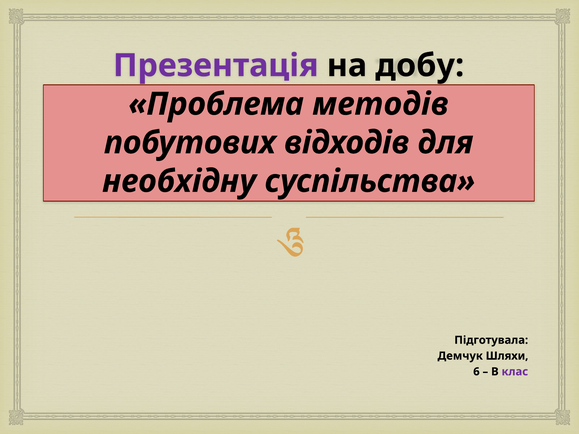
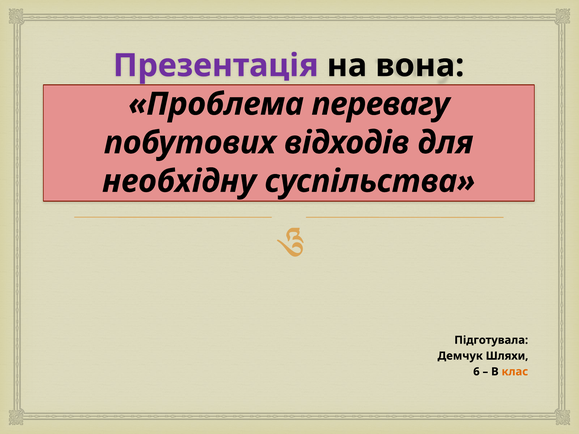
добу: добу -> вона (420, 66)
методів: методів -> перевагу (381, 104)
клас colour: purple -> orange (515, 372)
